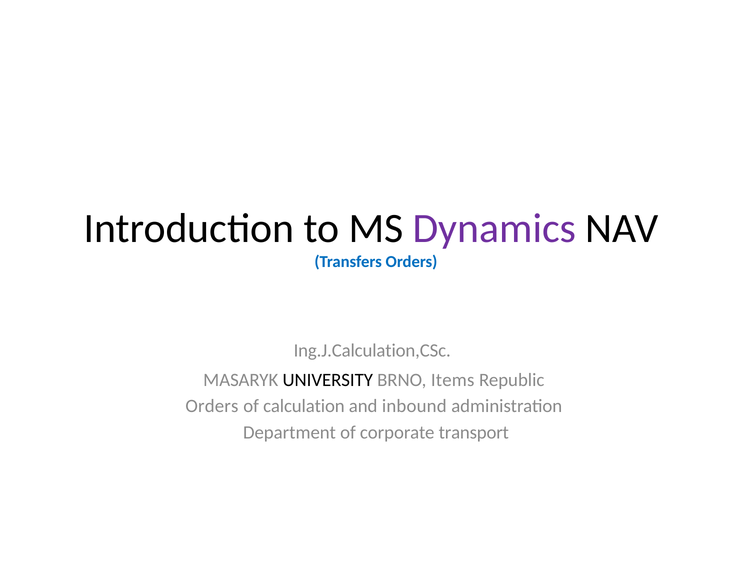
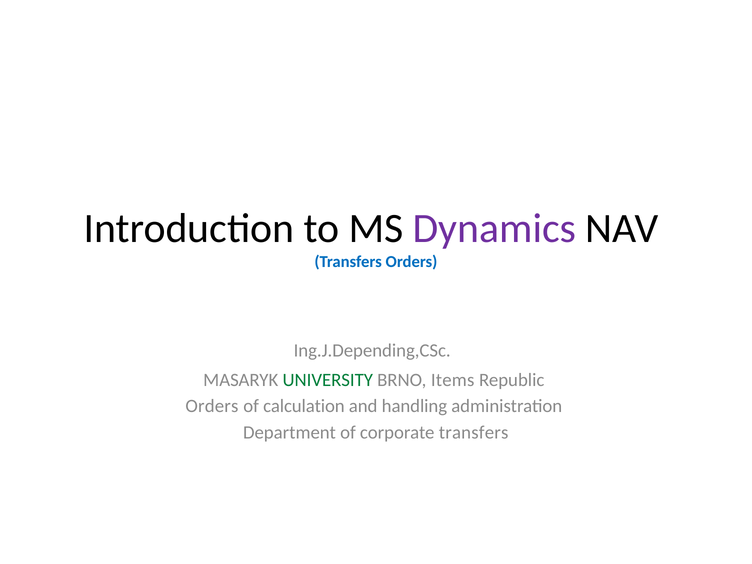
Ing.J.Calculation,CSc: Ing.J.Calculation,CSc -> Ing.J.Depending,CSc (372, 351)
UNIVERSITY colour: black -> green (328, 380)
inbound: inbound -> handling (414, 406)
corporate transport: transport -> transfers (474, 432)
